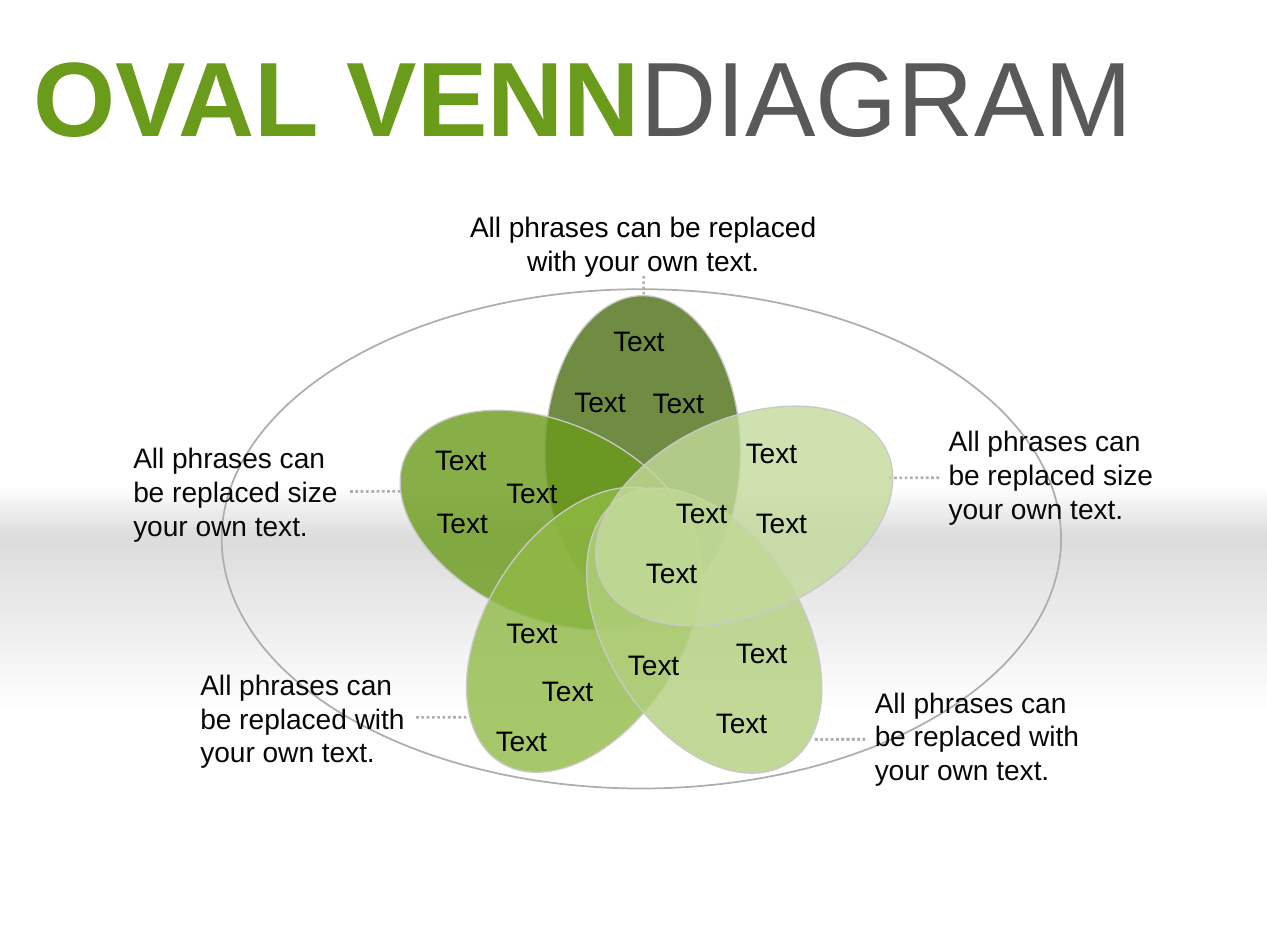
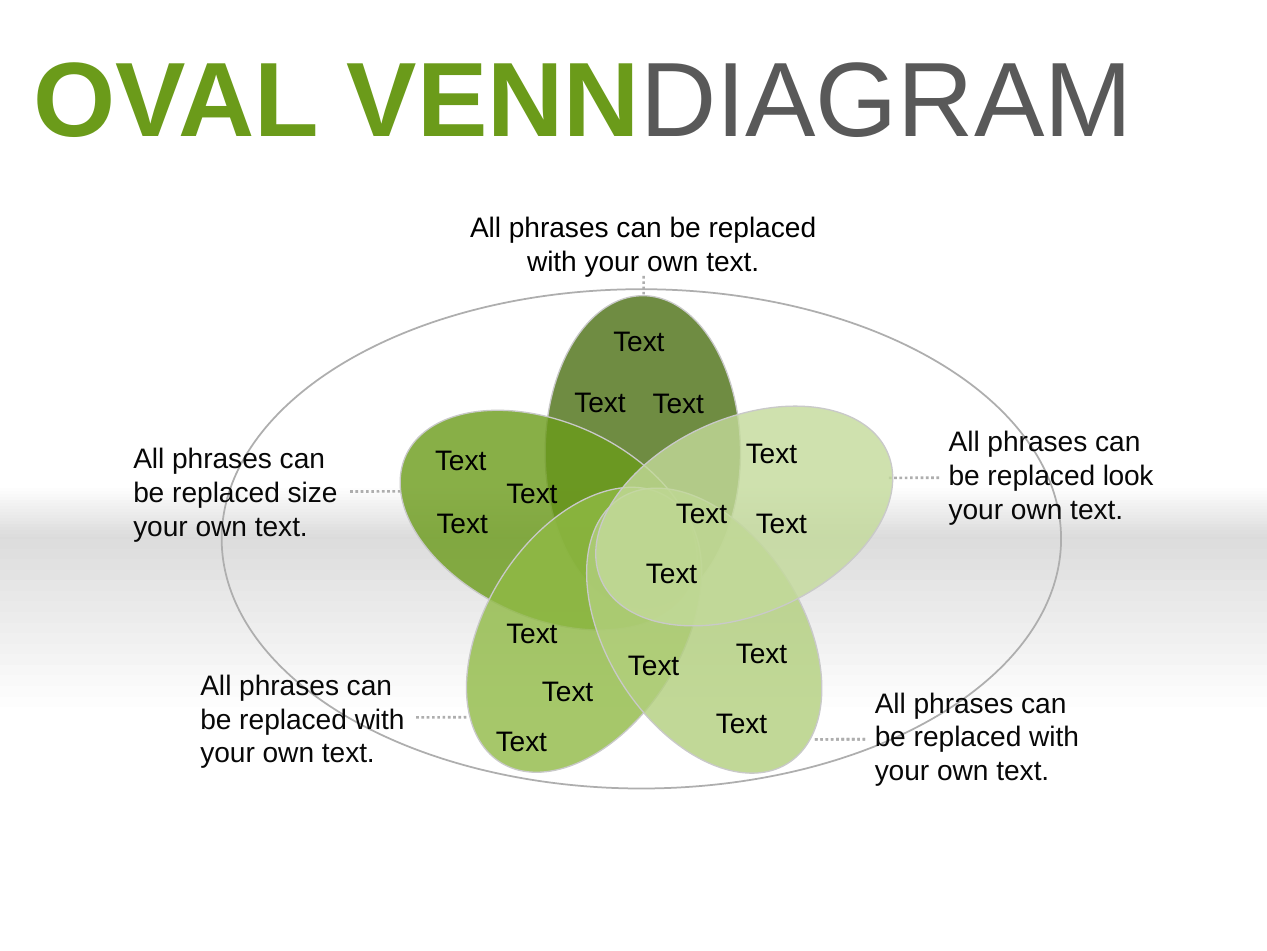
size: size -> look (1128, 476)
